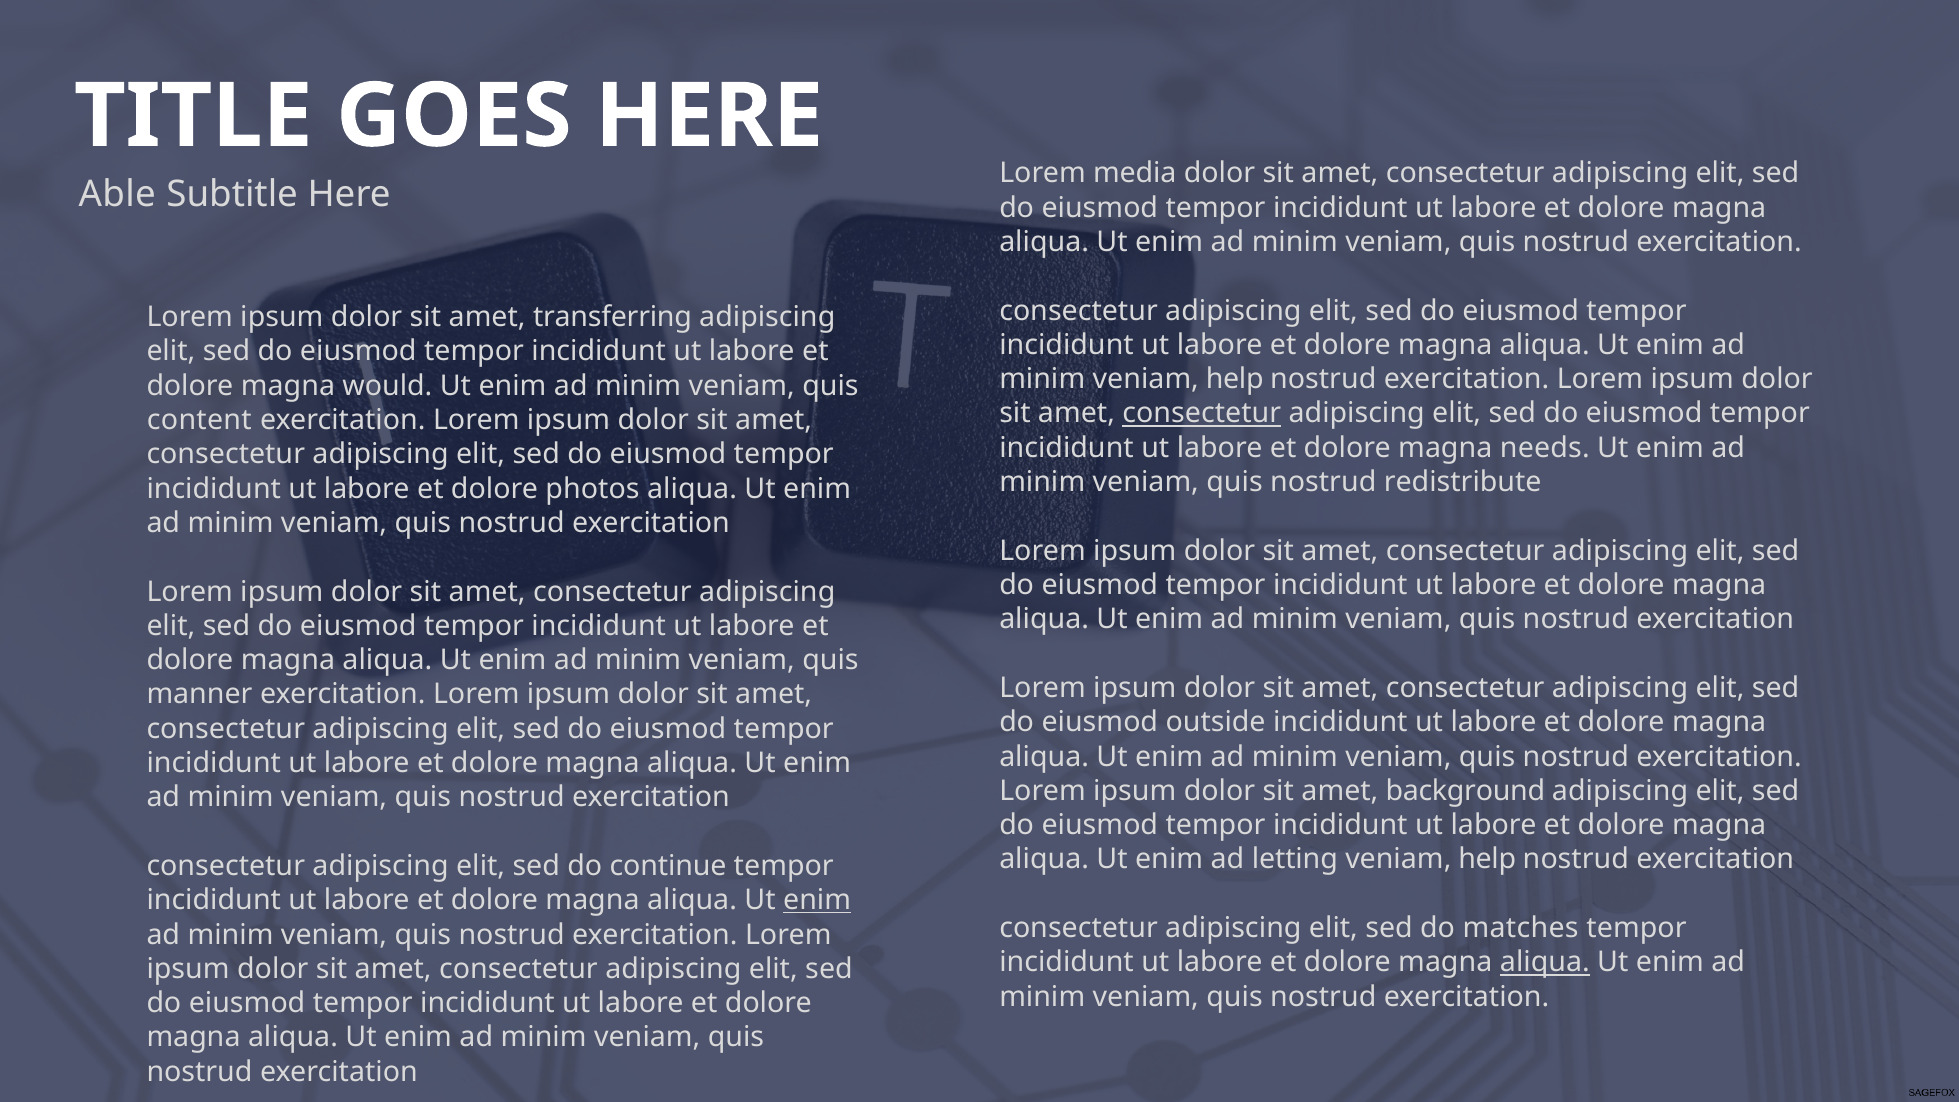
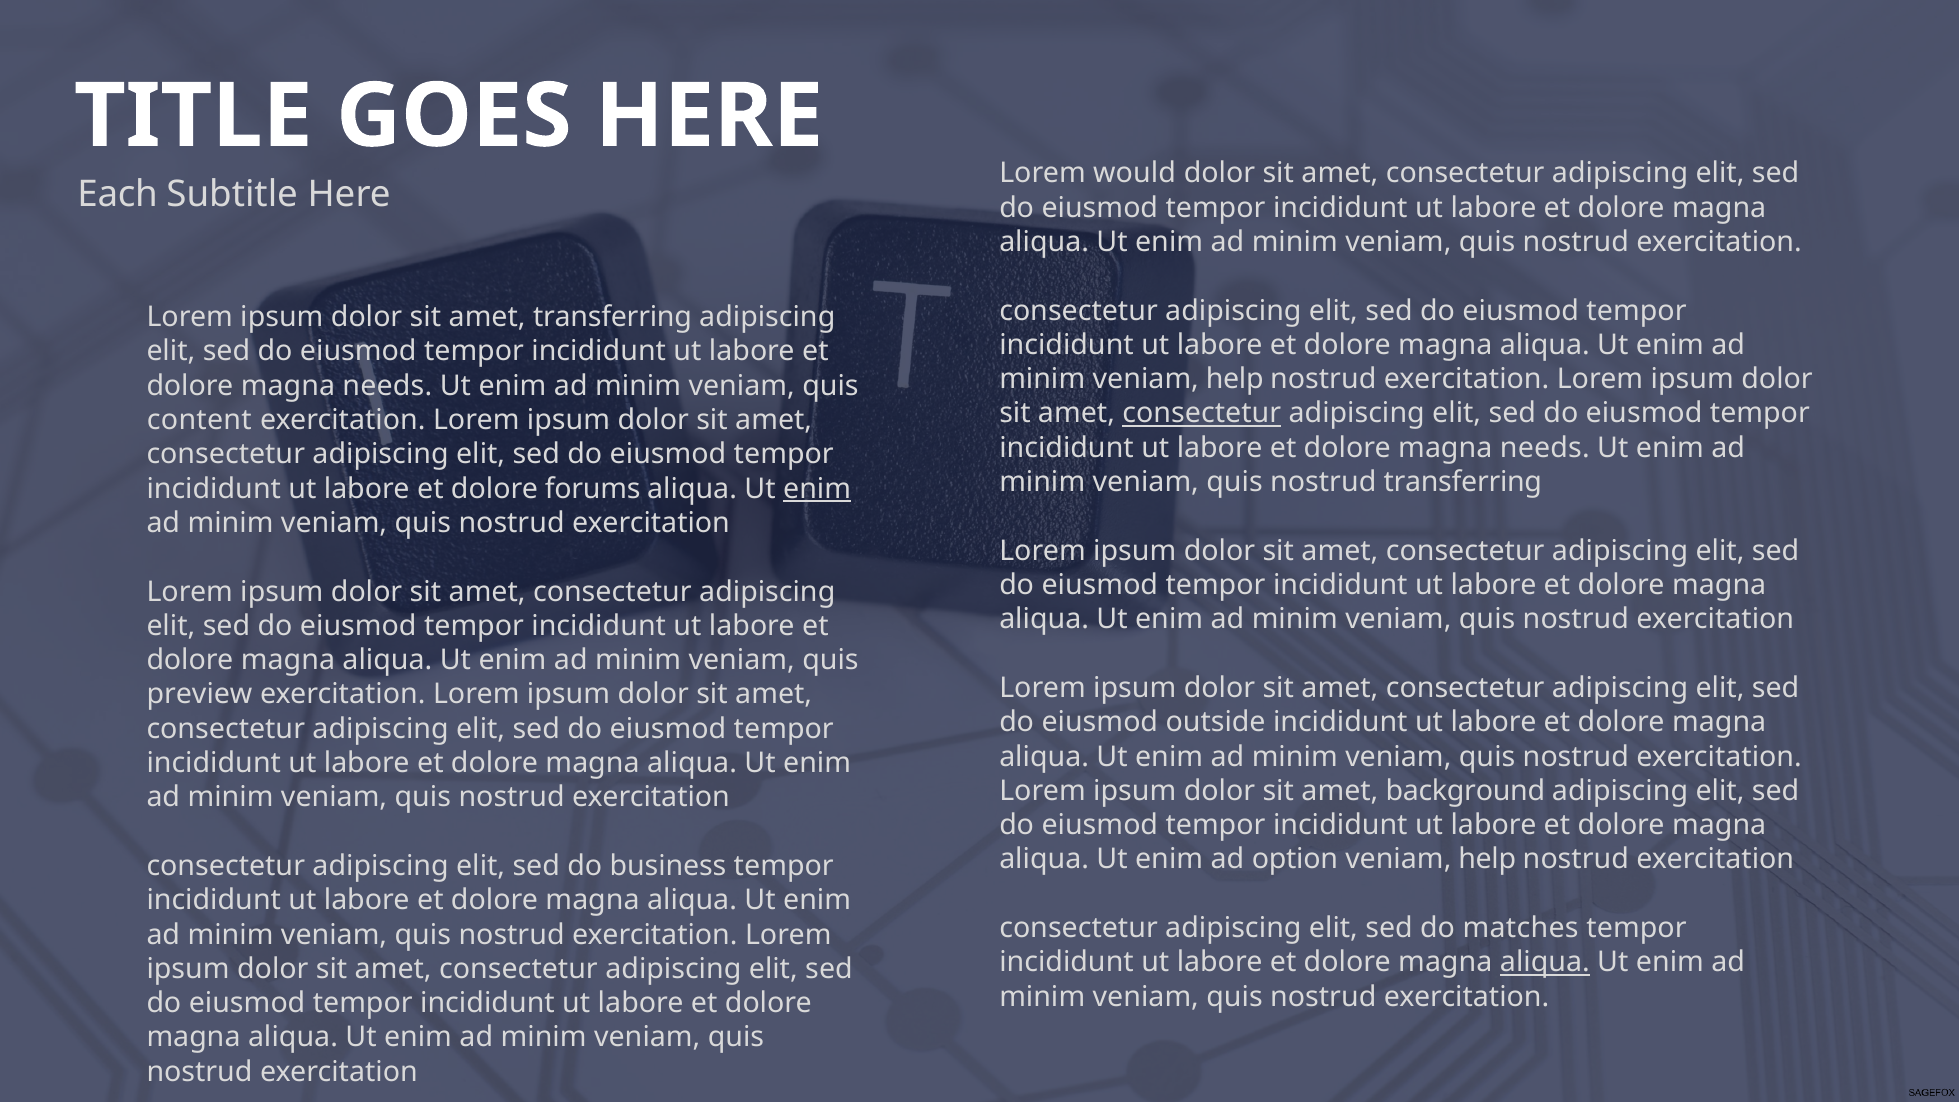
media: media -> would (1135, 173)
Able: Able -> Each (118, 194)
would: would -> needs (387, 386)
nostrud redistribute: redistribute -> transferring (1463, 482)
photos: photos -> forums (593, 489)
enim underline: none -> present (817, 489)
manner: manner -> preview (199, 694)
letting: letting -> option (1295, 859)
continue: continue -> business (668, 866)
enim underline: present -> none (817, 900)
